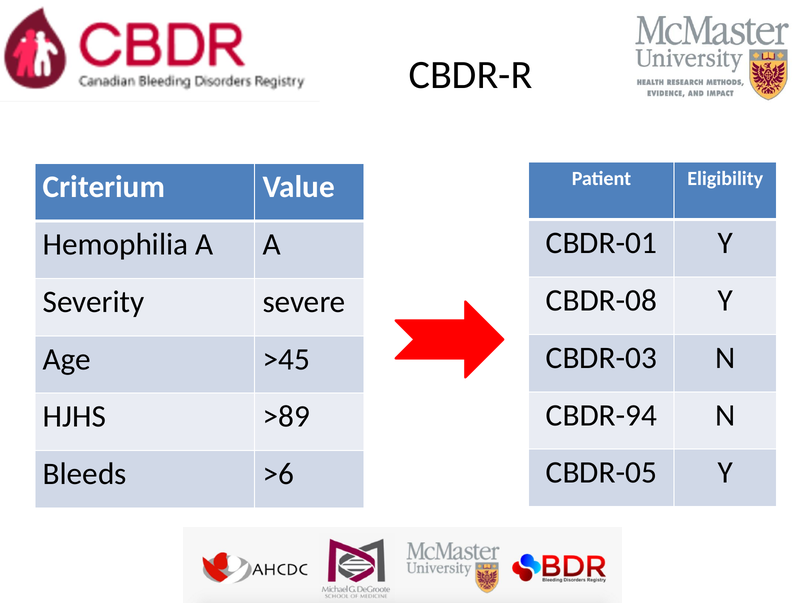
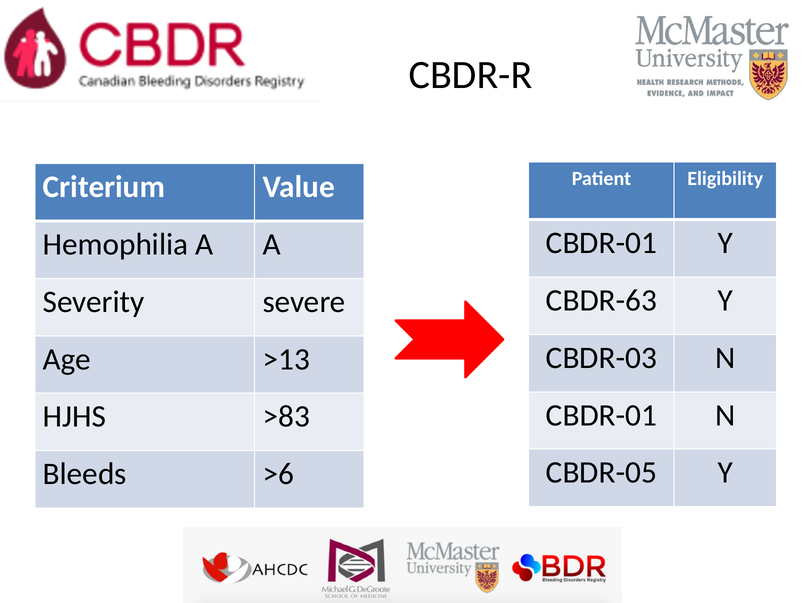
CBDR-08: CBDR-08 -> CBDR-63 (601, 300)
>45: >45 -> >13 (286, 359)
CBDR-94: CBDR-94 -> CBDR-01 (601, 415)
>89: >89 -> >83 (286, 417)
